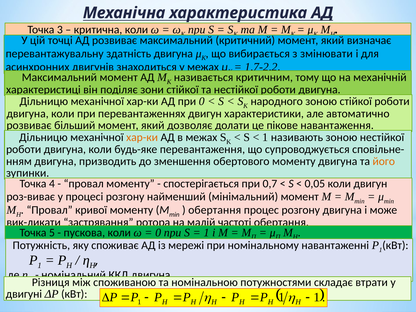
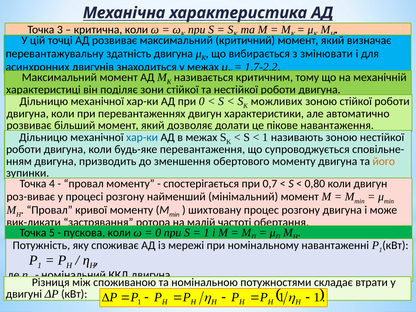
народного: народного -> можливих (277, 101)
хар-ки colour: orange -> blue (142, 137)
0,05: 0,05 -> 0,80 (315, 184)
обертання: обертання -> шихтовану (215, 210)
